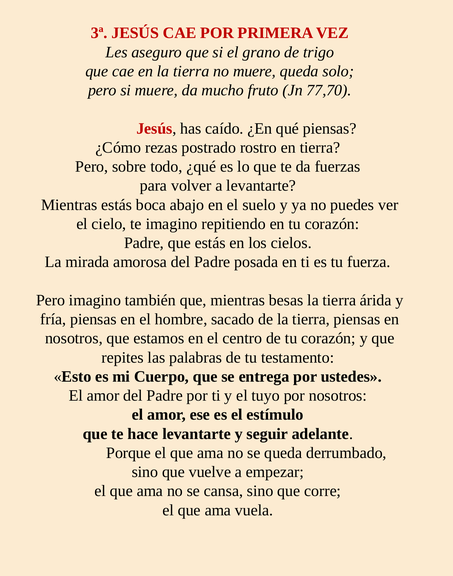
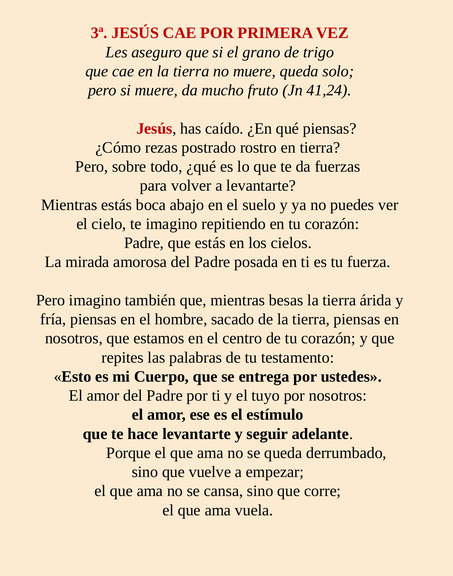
77,70: 77,70 -> 41,24 (329, 90)
